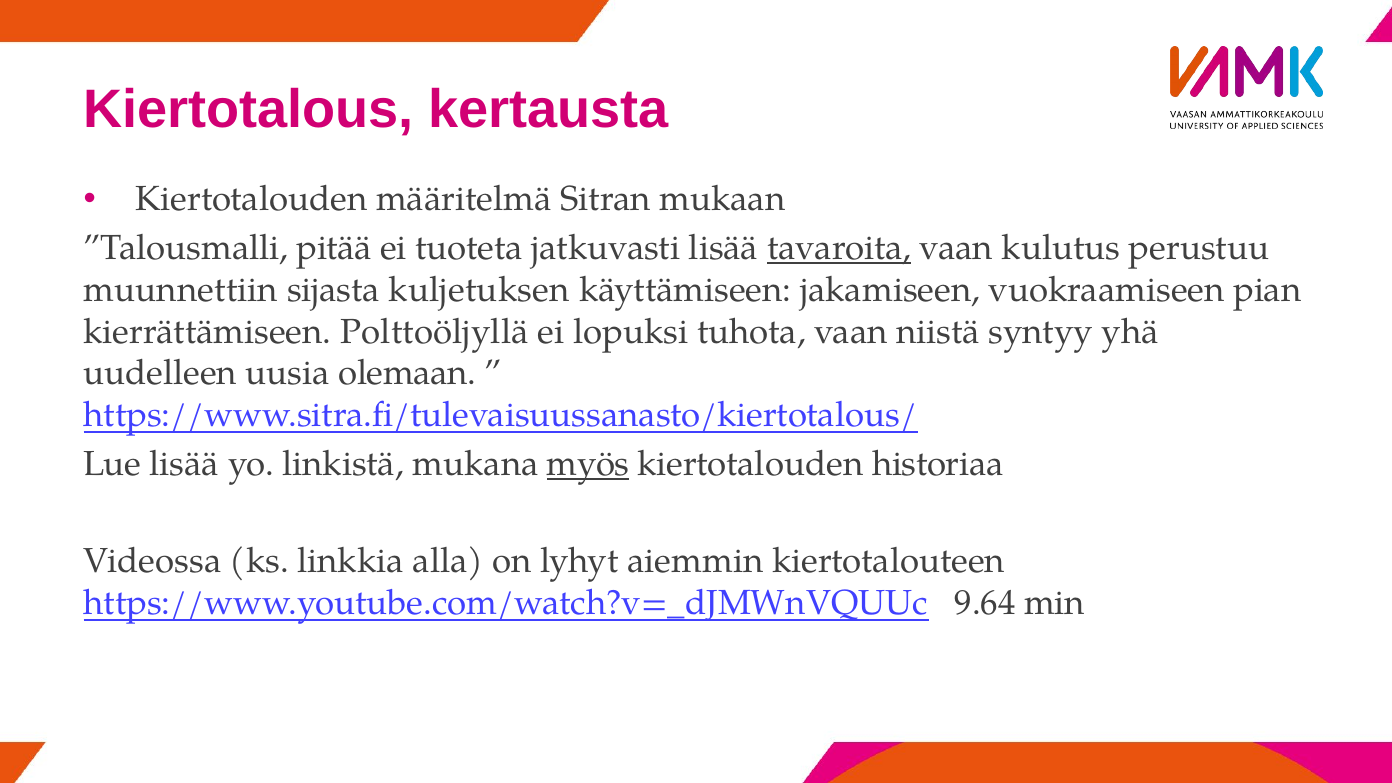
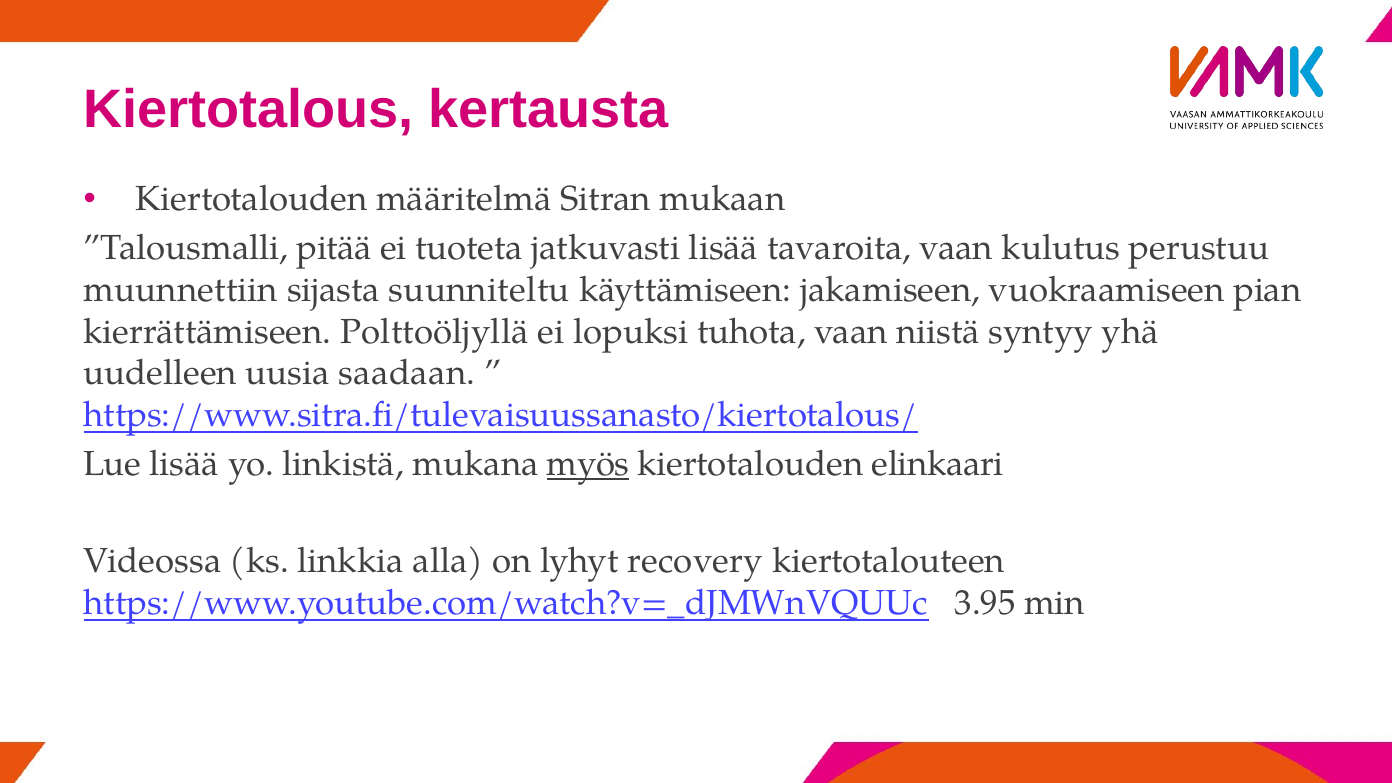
tavaroita underline: present -> none (839, 248)
kuljetuksen: kuljetuksen -> suunniteltu (479, 290)
olemaan: olemaan -> saadaan (407, 373)
historiaa: historiaa -> elinkaari (938, 464)
aiemmin: aiemmin -> recovery (695, 561)
9.64: 9.64 -> 3.95 (985, 603)
